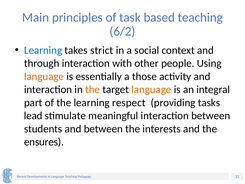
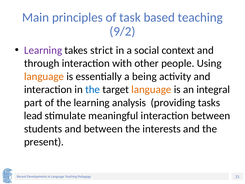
6/2: 6/2 -> 9/2 (122, 31)
Learning colour: blue -> purple (43, 50)
those: those -> being (144, 76)
the colour: orange -> blue (93, 89)
respect: respect -> analysis (129, 103)
ensures: ensures -> present (44, 142)
